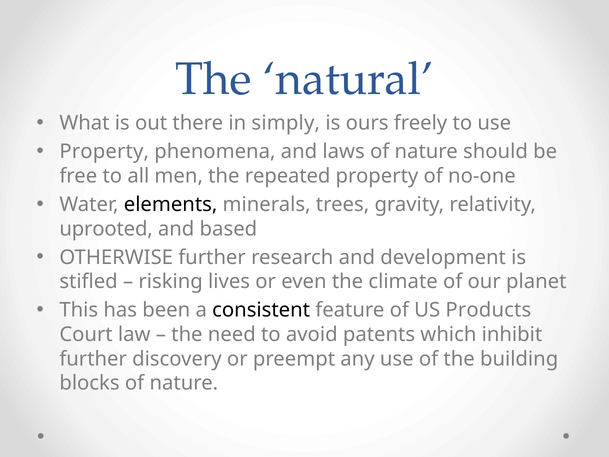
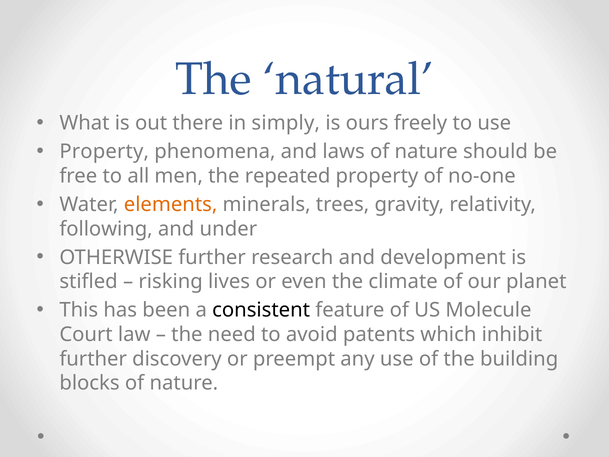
elements colour: black -> orange (171, 204)
uprooted: uprooted -> following (106, 229)
based: based -> under (228, 229)
Products: Products -> Molecule (488, 310)
